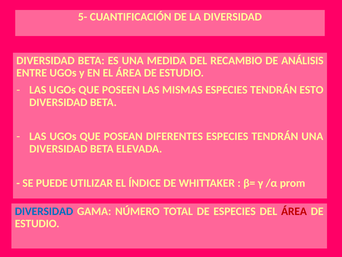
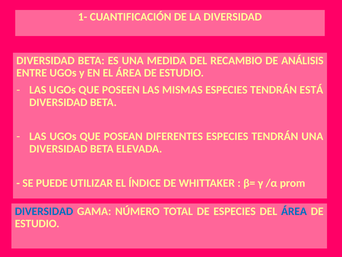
5-: 5- -> 1- (83, 17)
ESTO: ESTO -> ESTÁ (311, 90)
ÁREA colour: red -> blue (294, 211)
